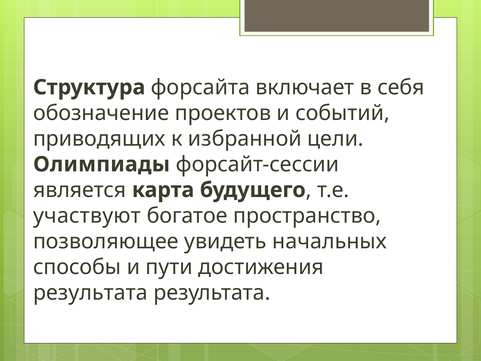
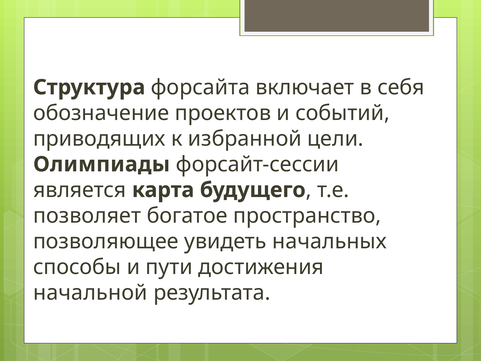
участвуют: участвуют -> позволяет (87, 216)
результата: результата -> начальной (90, 293)
